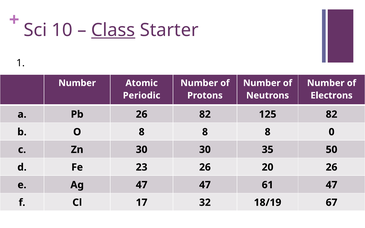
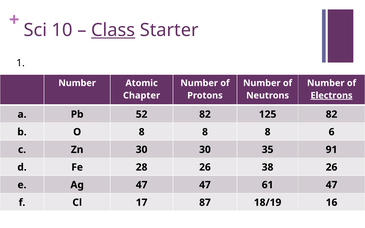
Periodic: Periodic -> Chapter (142, 96)
Electrons underline: none -> present (332, 96)
Pb 26: 26 -> 52 (142, 114)
0: 0 -> 6 (332, 132)
50: 50 -> 91 (332, 150)
23: 23 -> 28 (142, 167)
20: 20 -> 38 (268, 167)
32: 32 -> 87 (205, 203)
67: 67 -> 16 (332, 203)
